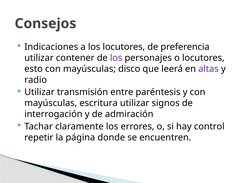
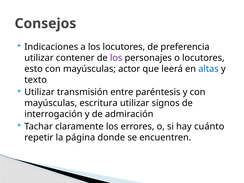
disco: disco -> actor (129, 69)
altas colour: purple -> blue (208, 69)
radio: radio -> texto (36, 80)
control: control -> cuánto (209, 127)
